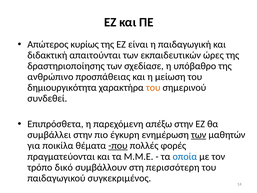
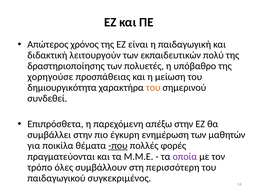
κυρίως: κυρίως -> χρόνος (85, 44)
απαιτούνται: απαιτούνται -> λειτουργούν (95, 55)
ώρες: ώρες -> πολύ (213, 55)
σχεδίασε: σχεδίασε -> πολυετές (144, 66)
ανθρώπινο: ανθρώπινο -> χορηγούσε (50, 77)
των underline: present -> none (199, 135)
οποία colour: blue -> purple (185, 156)
δικό: δικό -> όλες (64, 167)
